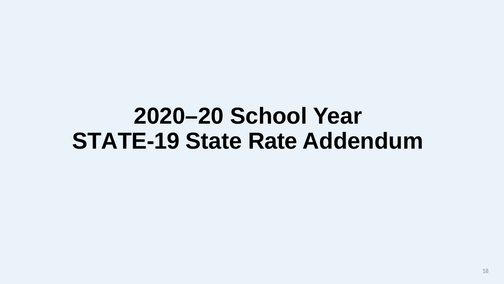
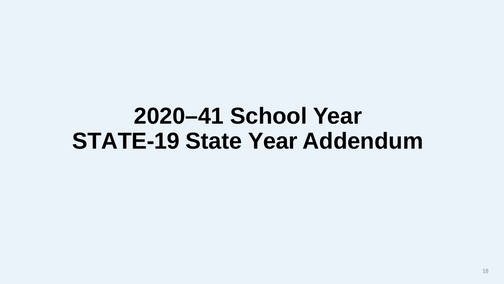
2020–20: 2020–20 -> 2020–41 (179, 116)
State Rate: Rate -> Year (273, 141)
